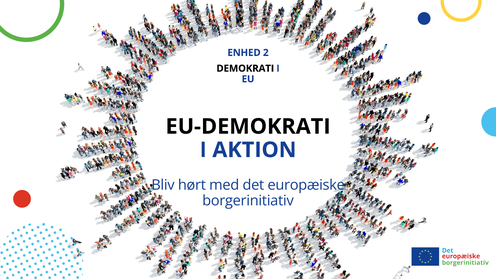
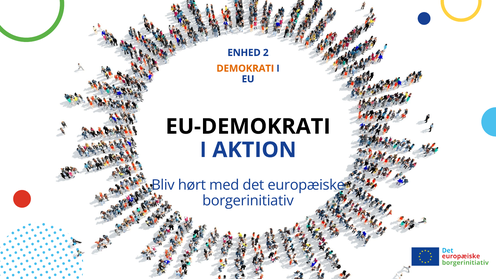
DEMOKRATI colour: black -> orange (245, 68)
